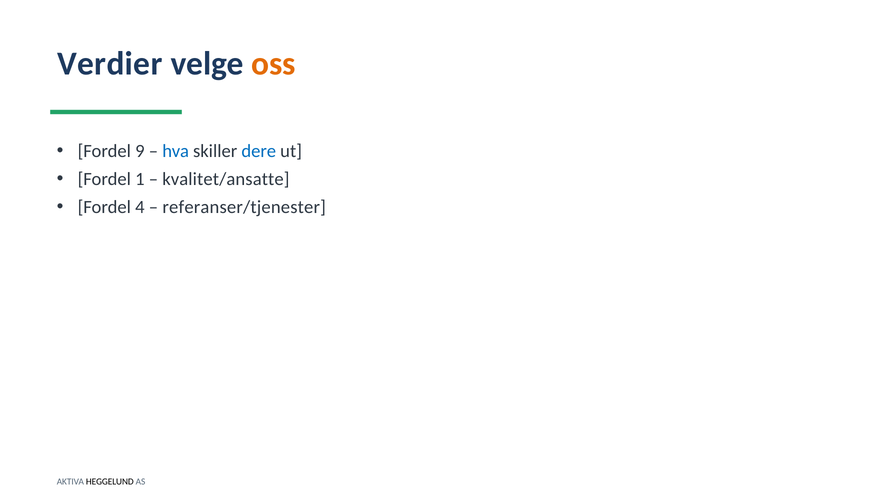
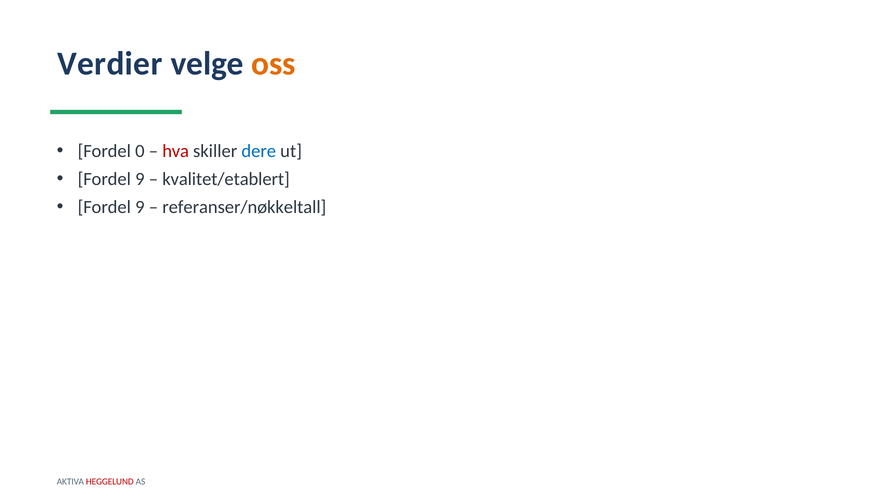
9: 9 -> 0 (140, 151)
hva colour: blue -> red (176, 151)
1: 1 -> 9 (140, 179)
kvalitet/ansatte: kvalitet/ansatte -> kvalitet/etablert (226, 179)
4: 4 -> 9 (140, 207)
referanser/tjenester: referanser/tjenester -> referanser/nøkkeltall (244, 207)
HEGGELUND colour: black -> red (110, 481)
